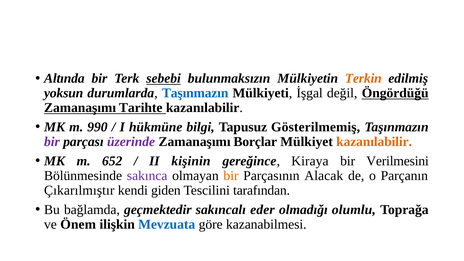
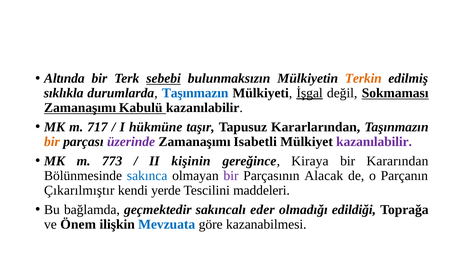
yoksun: yoksun -> sıklıkla (64, 93)
İşgal underline: none -> present (310, 93)
Öngördüğü: Öngördüğü -> Sokmaması (395, 93)
Tarihte: Tarihte -> Kabulü (141, 108)
990: 990 -> 717 (97, 127)
bilgi: bilgi -> taşır (201, 127)
Gösterilmemiş: Gösterilmemiş -> Kararlarından (316, 127)
bir colour: purple -> orange (52, 142)
Borçlar: Borçlar -> Isabetli (255, 142)
kazanılabilir colour: orange -> purple (374, 142)
652: 652 -> 773 (112, 161)
Verilmesini: Verilmesini -> Kararından (397, 161)
sakınca colour: purple -> blue (147, 176)
bir colour: orange -> purple (231, 176)
giden: giden -> yerde (166, 190)
tarafından: tarafından -> maddeleri (262, 190)
olumlu: olumlu -> edildiği (354, 210)
